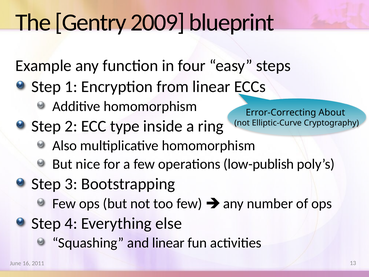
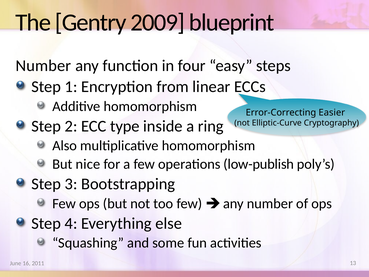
Example: Example -> Number (43, 66)
About: About -> Easier (332, 113)
and linear: linear -> some (168, 243)
